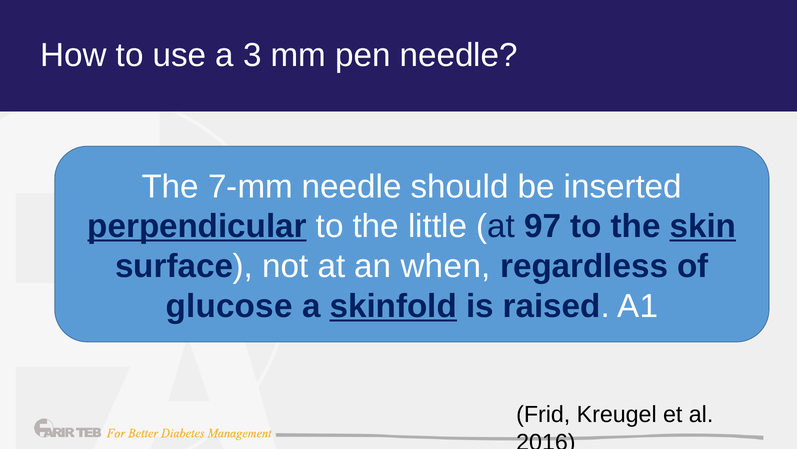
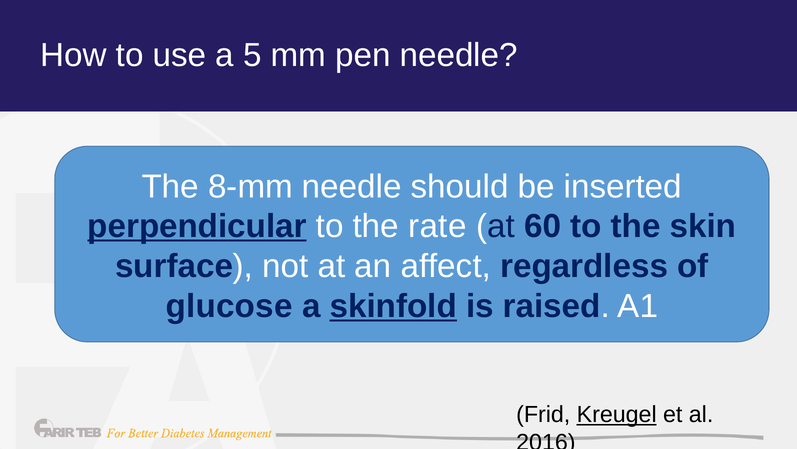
3: 3 -> 5 (252, 55)
7-mm: 7-mm -> 8-mm (250, 186)
little: little -> rate (437, 226)
97: 97 -> 60 (543, 226)
skin underline: present -> none (703, 226)
when: when -> affect (446, 266)
Kreugel underline: none -> present (617, 414)
